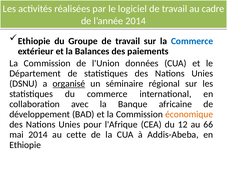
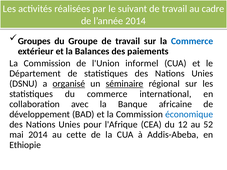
logiciel: logiciel -> suivant (133, 9)
Ethiopie: Ethiopie -> Groupes (34, 41)
données: données -> informel (142, 63)
séminaire underline: none -> present (125, 84)
économique colour: orange -> blue (189, 114)
66: 66 -> 52 (208, 125)
